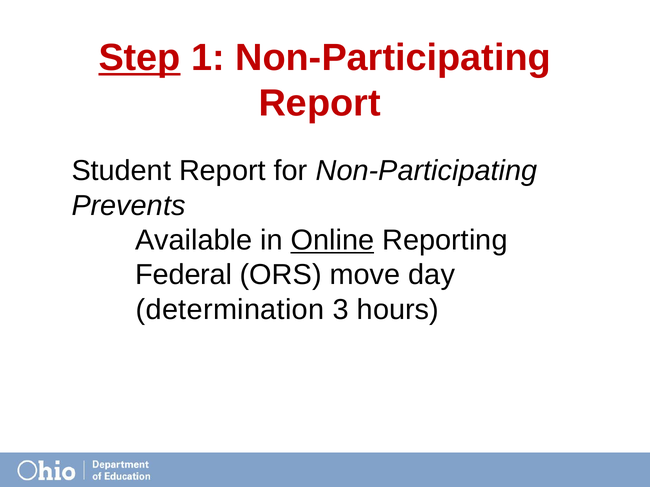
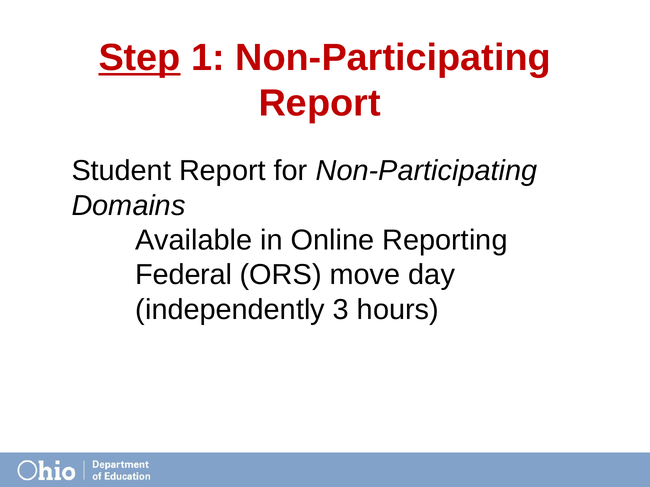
Prevents: Prevents -> Domains (129, 206)
Online underline: present -> none (332, 240)
determination: determination -> independently (230, 310)
